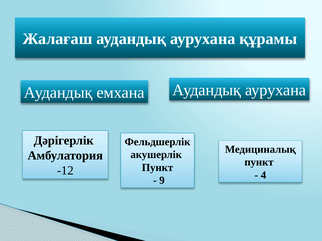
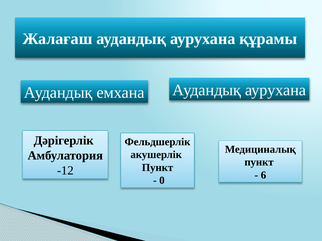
4: 4 -> 6 (263, 175)
9: 9 -> 0 (162, 181)
